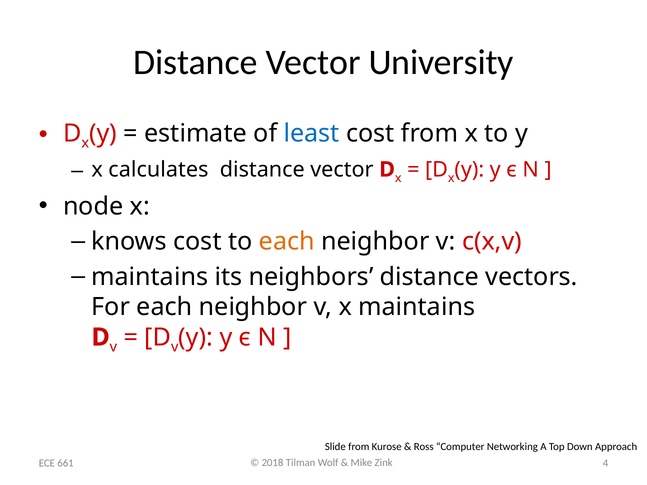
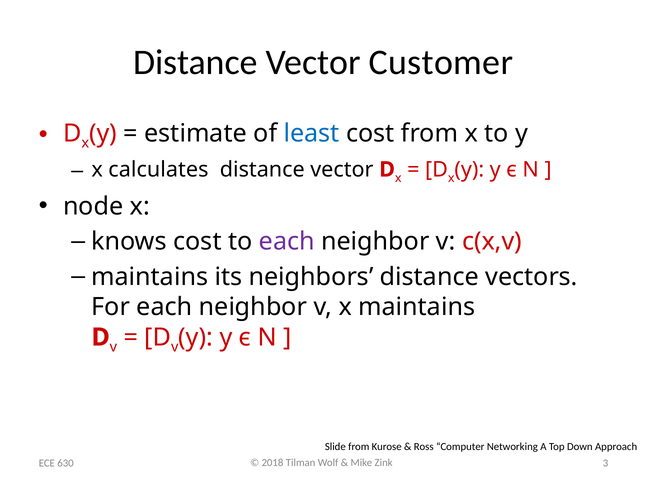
University: University -> Customer (441, 62)
each colour: orange -> purple (287, 242)
4: 4 -> 3 (606, 463)
661: 661 -> 630 (65, 463)
